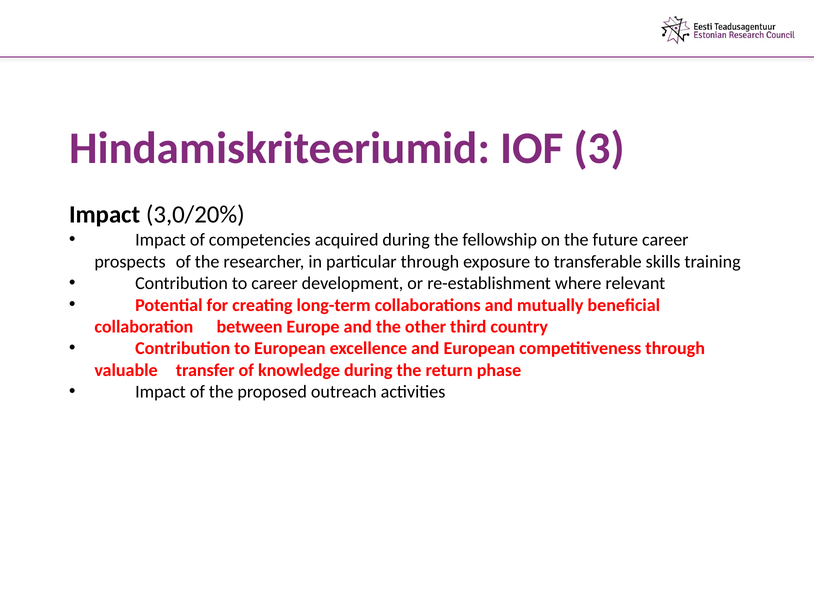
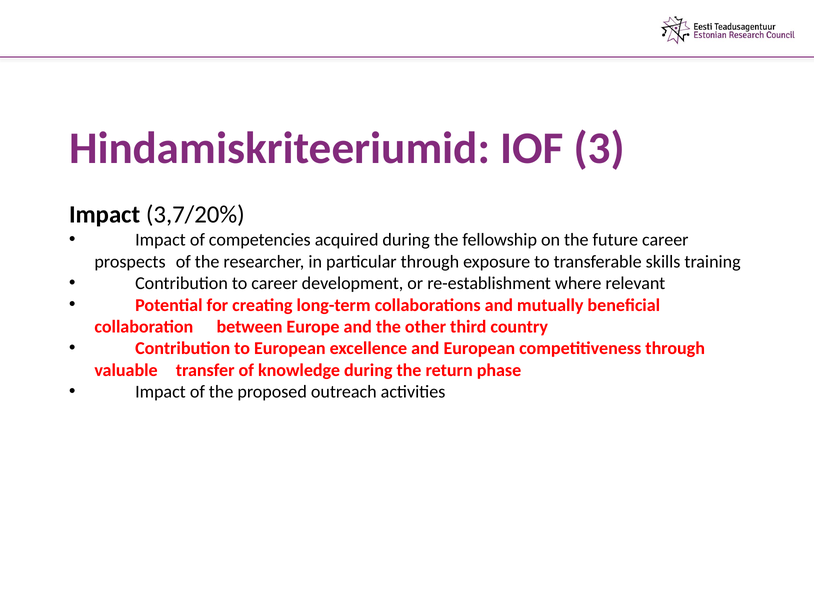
3,0/20%: 3,0/20% -> 3,7/20% (195, 215)
